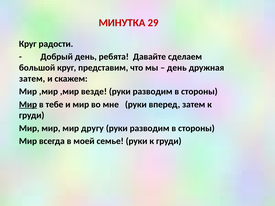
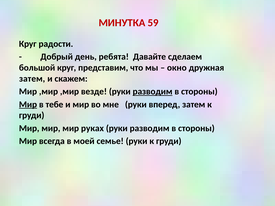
29: 29 -> 59 (153, 23)
день: день -> окно (177, 68)
разводим underline: none -> present (153, 92)
другу: другу -> руках (92, 128)
